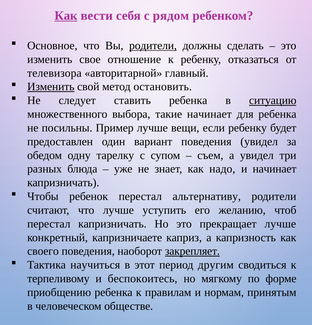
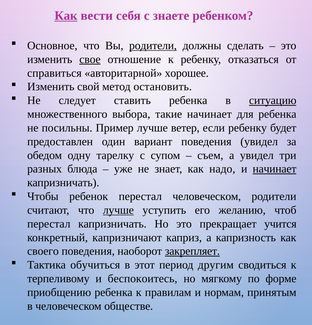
рядом: рядом -> знаете (171, 16)
свое underline: none -> present (90, 59)
телевизора: телевизора -> справиться (54, 73)
главный: главный -> хорошее (187, 73)
Изменить underline: present -> none (51, 87)
вещи: вещи -> ветер (185, 128)
начинает underline: none -> present (275, 169)
перестал альтернативу: альтернативу -> человеческом (207, 196)
лучше underline: none -> present (118, 210)
прекращает лучше: лучше -> учится (280, 224)
капризничаете: капризничаете -> капризничают (127, 238)
научиться: научиться -> обучиться (95, 265)
